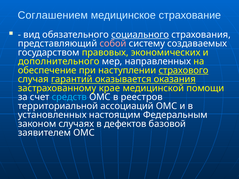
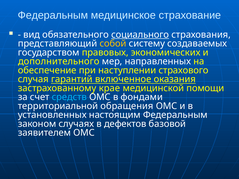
Соглашением: Соглашением -> Федеральным (53, 15)
собой colour: pink -> yellow (113, 44)
страхового underline: present -> none (183, 70)
оказывается: оказывается -> включенное (123, 79)
реестров: реестров -> фондами (142, 97)
ассоциаций: ассоциаций -> обращения (127, 106)
